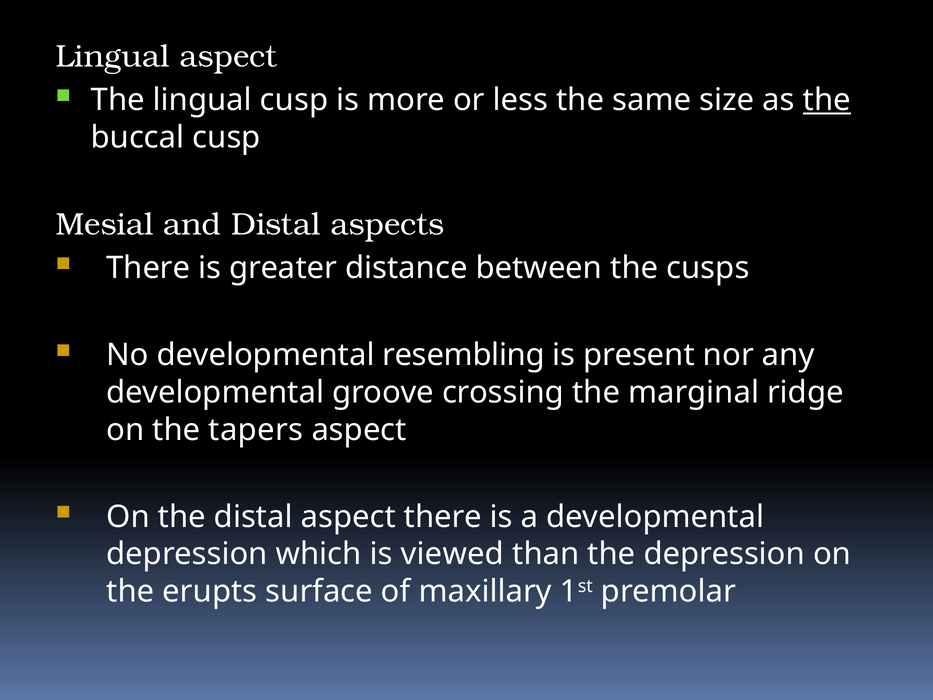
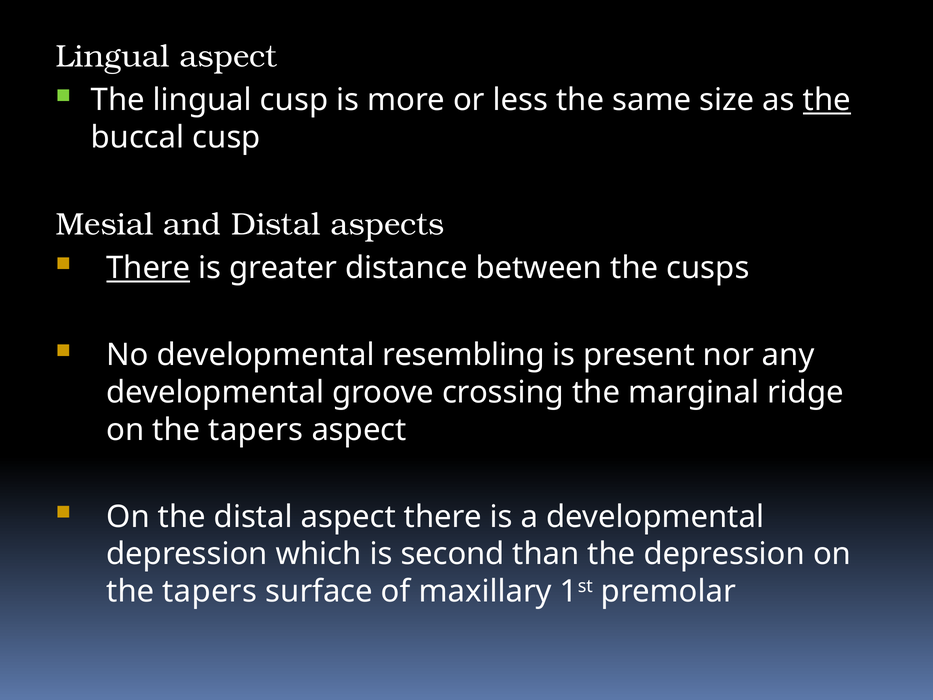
There underline: none -> present (148, 268)
viewed: viewed -> second (453, 554)
erupts: erupts -> tapers (210, 591)
